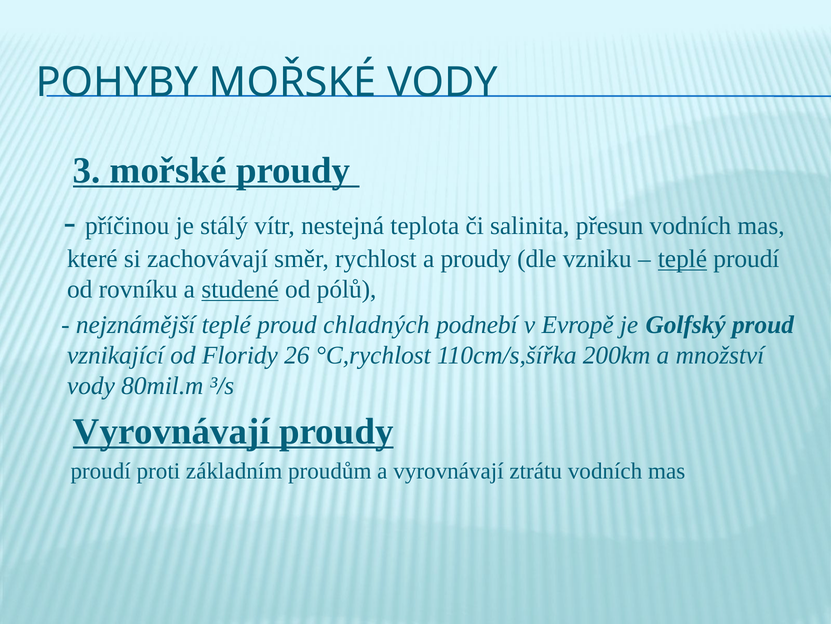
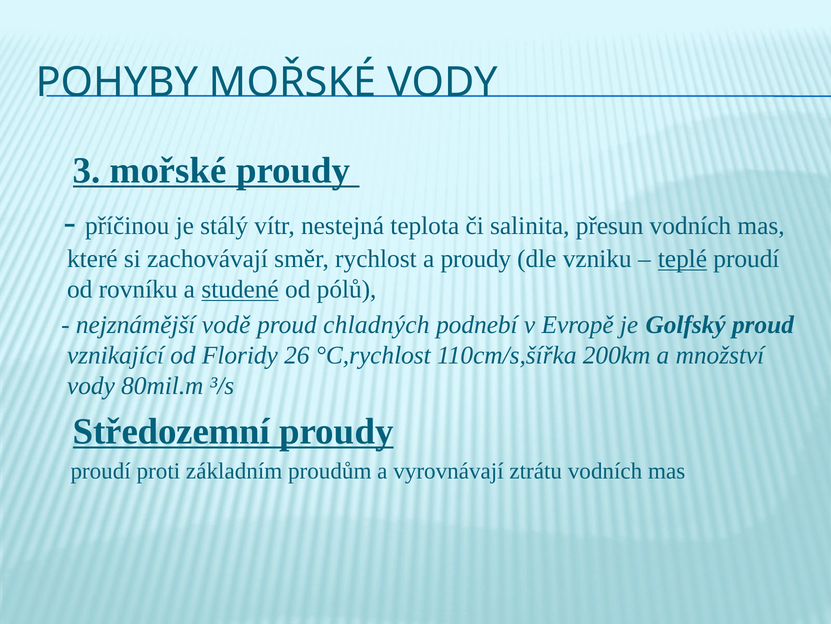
nejznámější teplé: teplé -> vodě (226, 324)
Vyrovnávají: Vyrovnávají -> Středozemní (171, 431)
